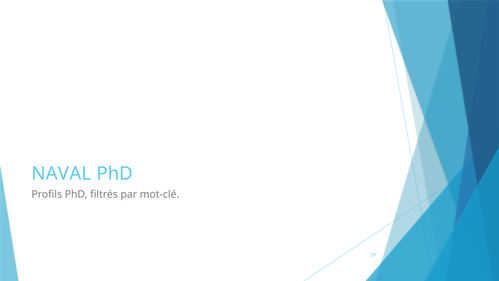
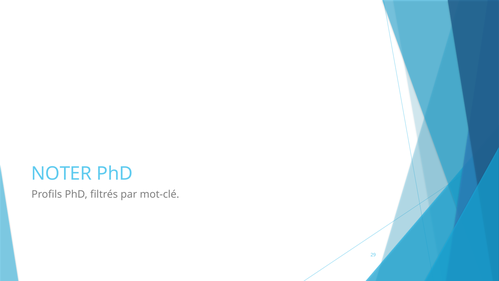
NAVAL: NAVAL -> NOTER (62, 173)
